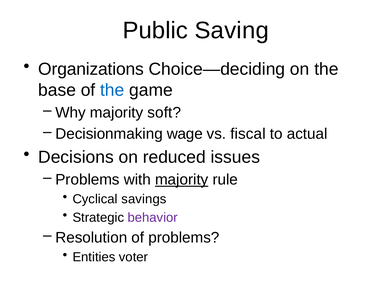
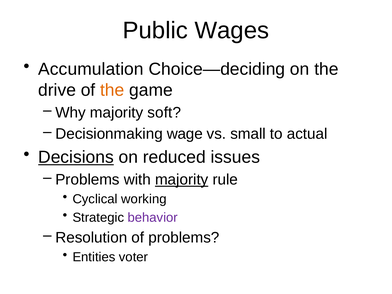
Saving: Saving -> Wages (232, 30)
Organizations: Organizations -> Accumulation (91, 69)
base: base -> drive (57, 90)
the colour: blue -> orange (112, 90)
fiscal: fiscal -> small (248, 134)
Decisions underline: none -> present (76, 157)
savings: savings -> working (144, 199)
